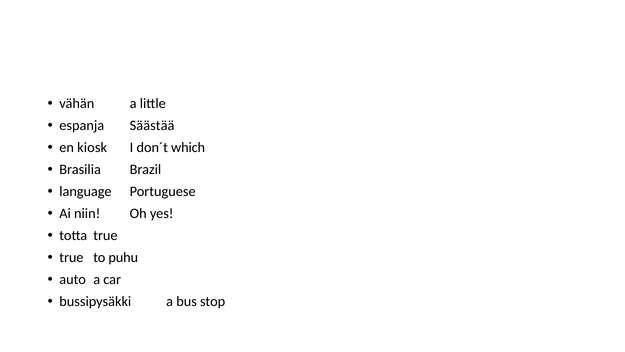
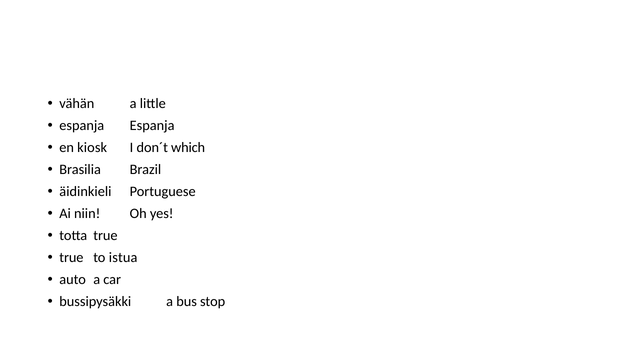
espanja Säästää: Säästää -> Espanja (152, 126)
language: language -> äidinkieli (85, 191)
puhu: puhu -> istua (123, 257)
